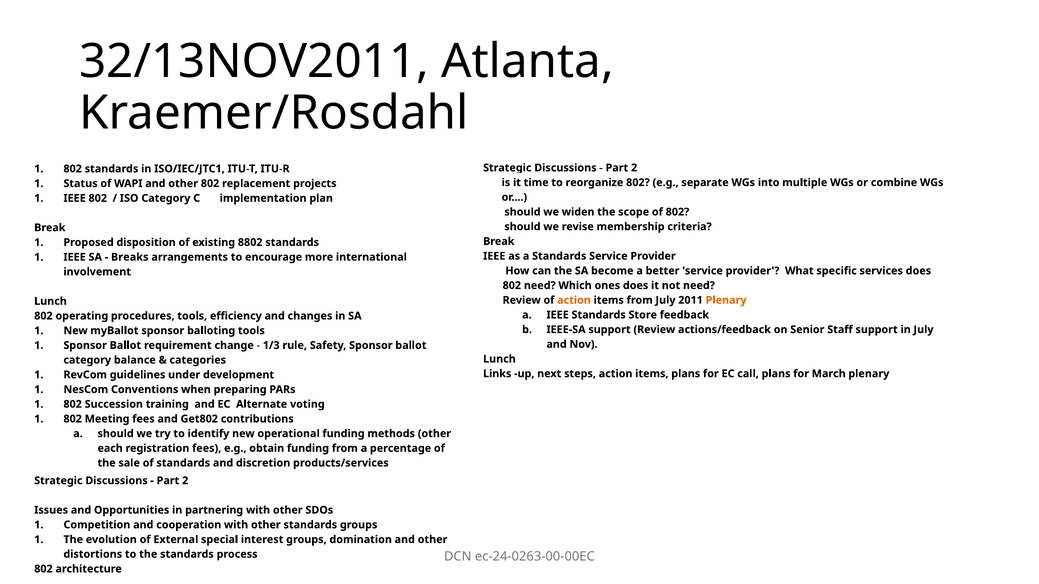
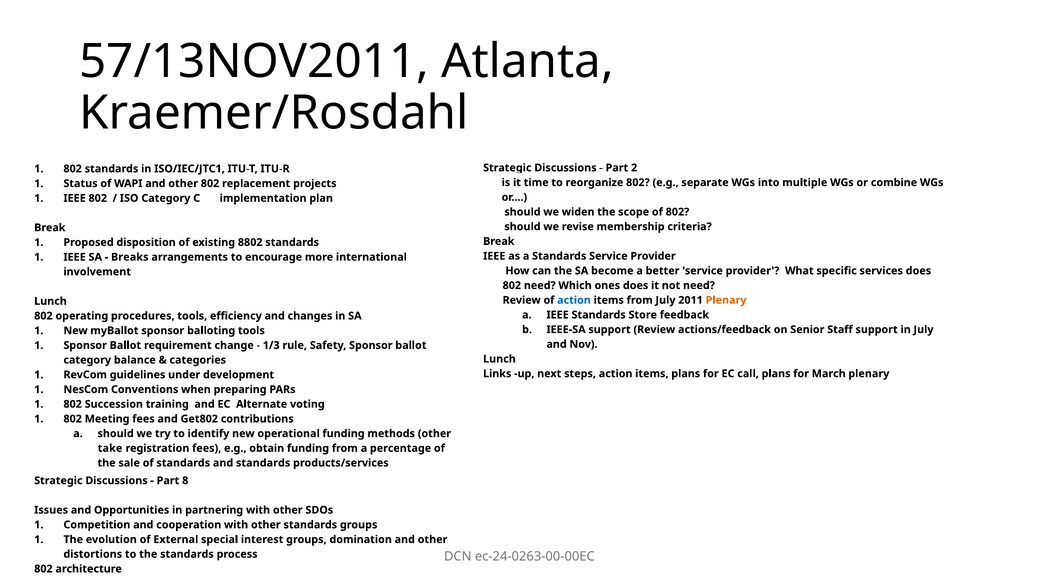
32/13NOV2011: 32/13NOV2011 -> 57/13NOV2011 (254, 62)
action colour: orange -> blue (574, 300)
each: each -> take (110, 449)
and discretion: discretion -> standards (263, 463)
2: 2 -> 8 (185, 481)
